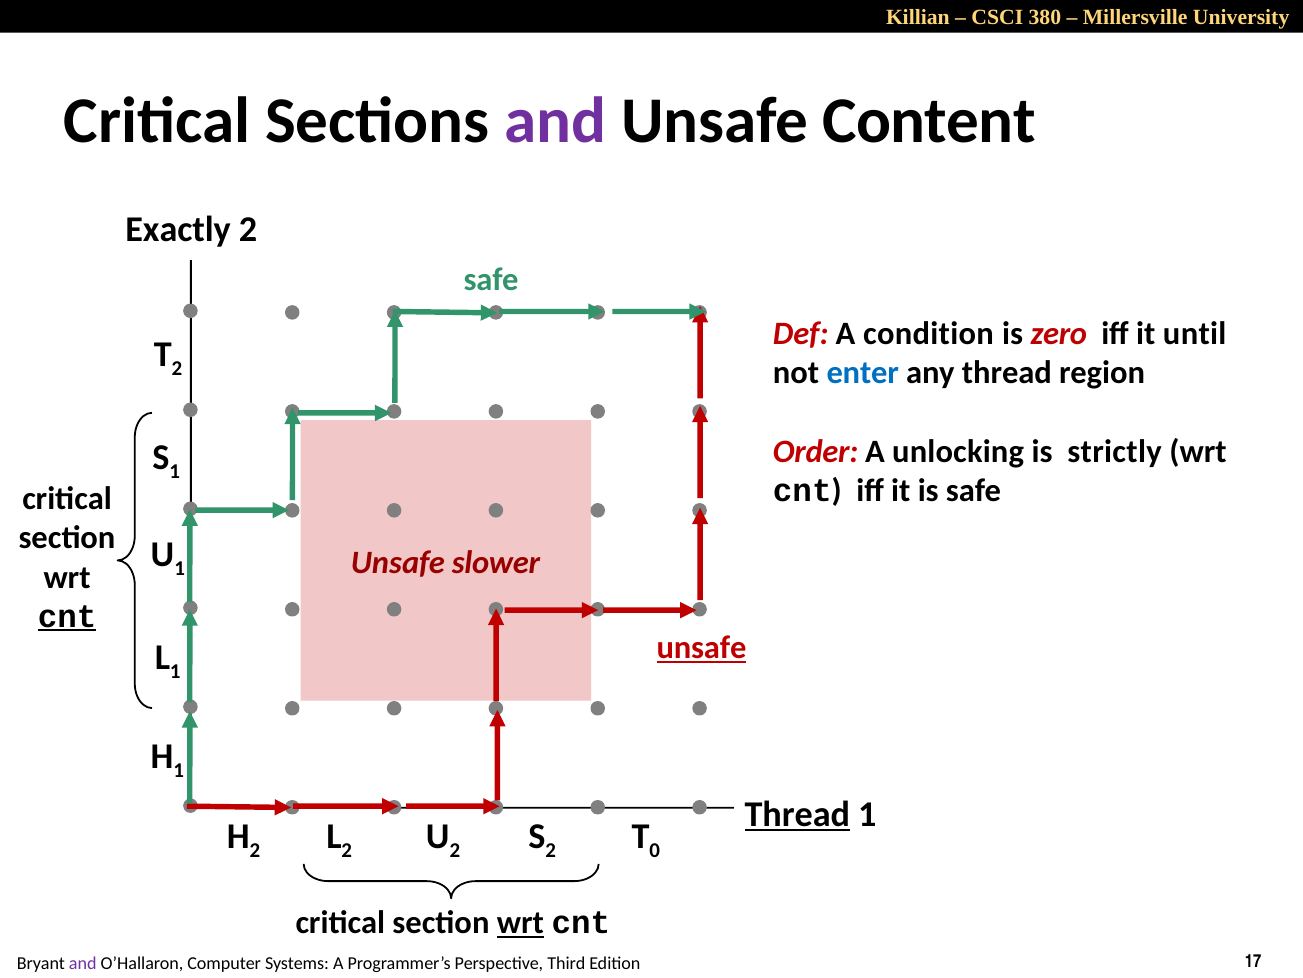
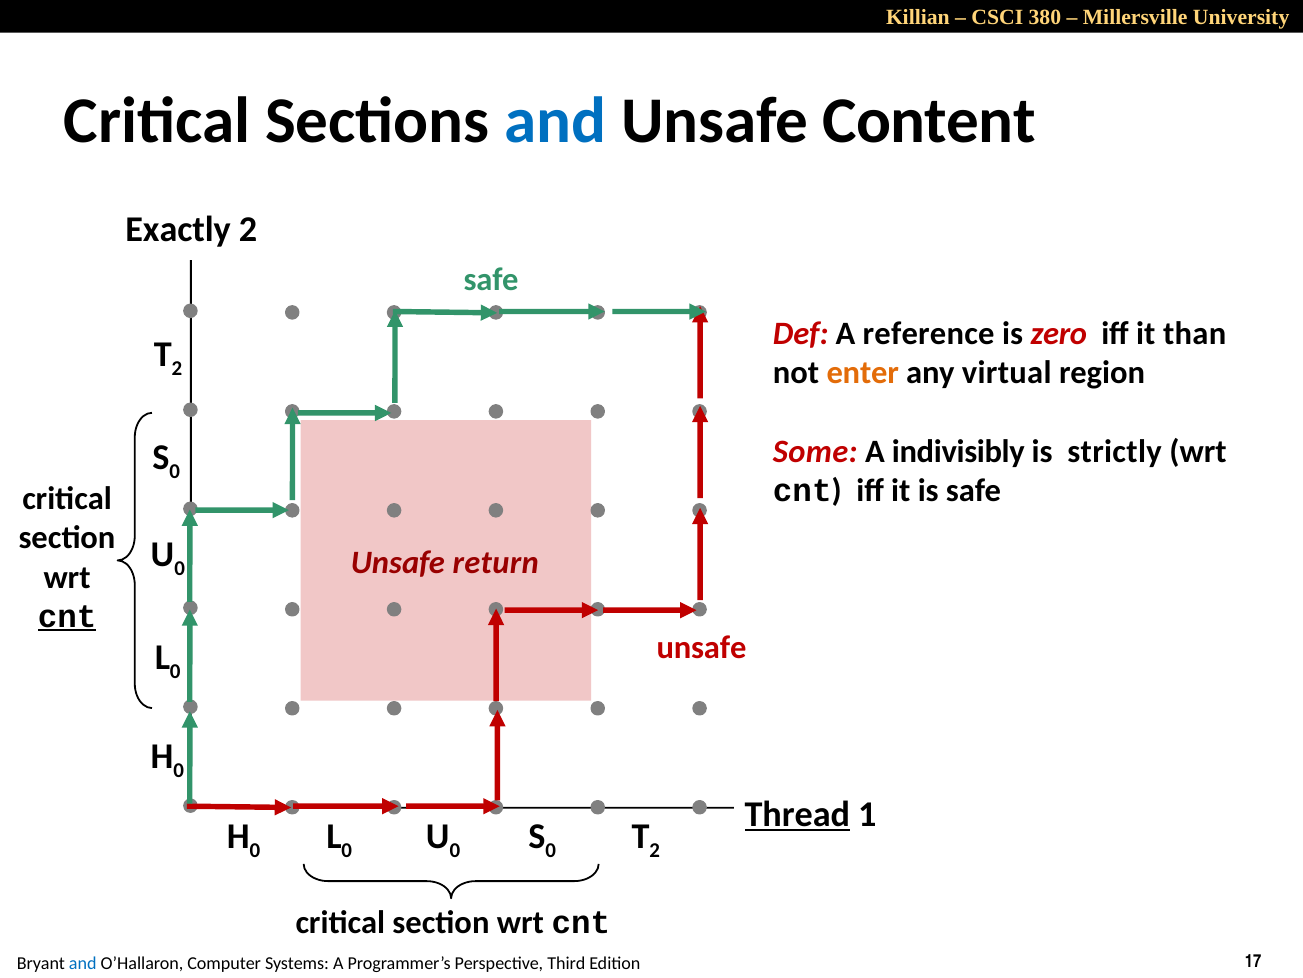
and colour: purple -> blue (555, 121)
condition: condition -> reference (929, 334)
until: until -> than (1195, 334)
enter colour: blue -> orange (863, 373)
any thread: thread -> virtual (1007, 373)
Order: Order -> Some (815, 451)
unlocking: unlocking -> indivisibly (958, 451)
1: 1 -> 0 (175, 471)
1: 1 -> 0 (180, 568)
slower: slower -> return (496, 562)
unsafe underline: present -> none (701, 647)
1: 1 -> 0 (175, 671)
1: 1 -> 0 (179, 770)
2: 2 -> 0 (255, 850)
2: 2 -> 0 (347, 850)
2: 2 -> 0 (455, 850)
2: 2 -> 0 (551, 850)
0: 0 -> 2 (655, 850)
wrt underline: present -> none (520, 922)
and colour: purple -> blue (83, 963)
